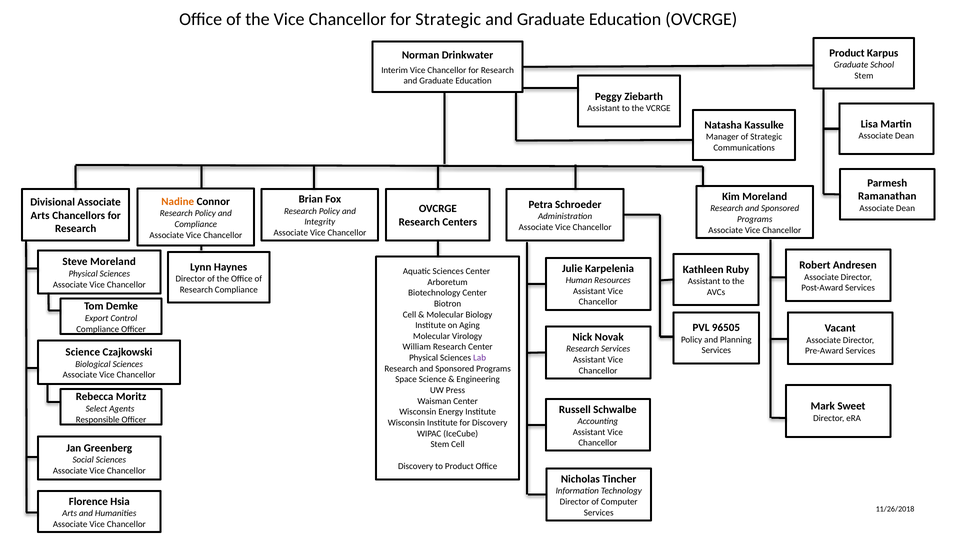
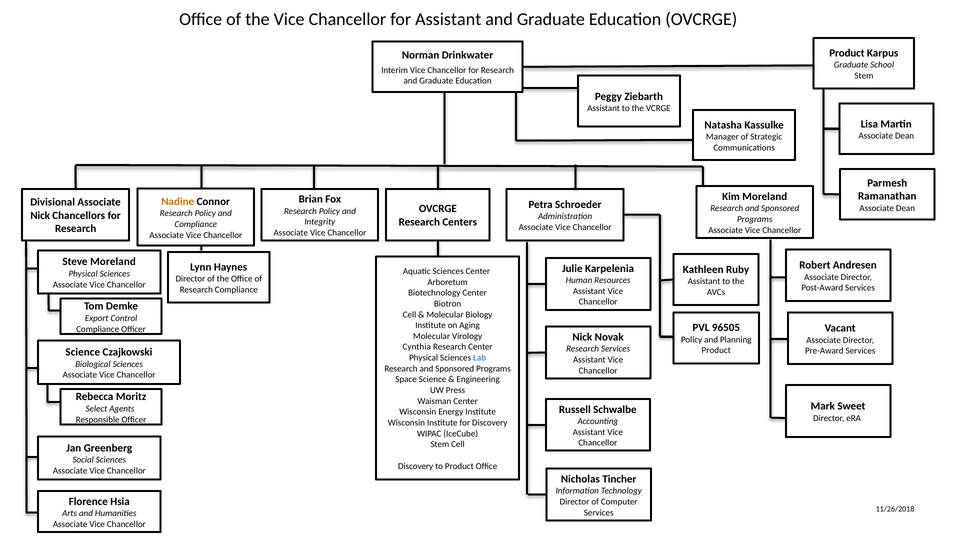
for Strategic: Strategic -> Assistant (448, 19)
Arts: Arts -> Nick (40, 215)
William: William -> Cynthia (417, 347)
Services: Services -> Product (716, 350)
Lab colour: purple -> blue (480, 358)
